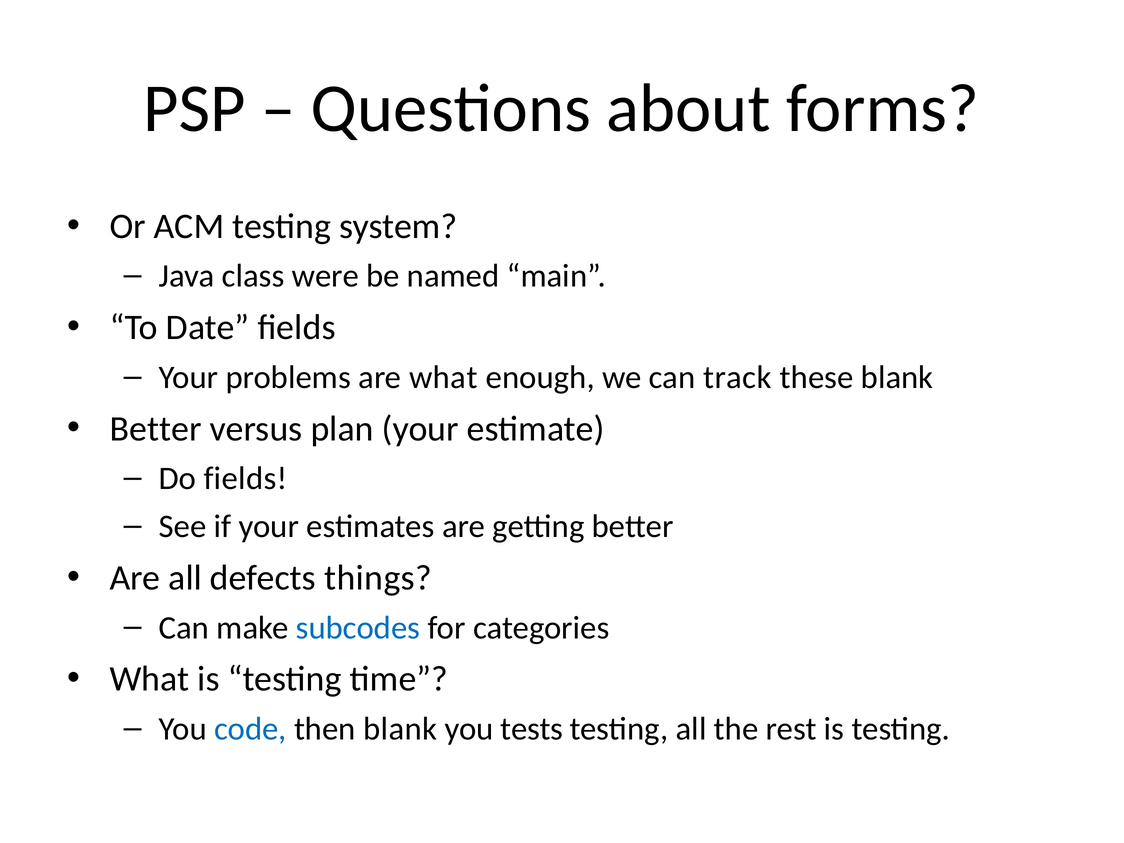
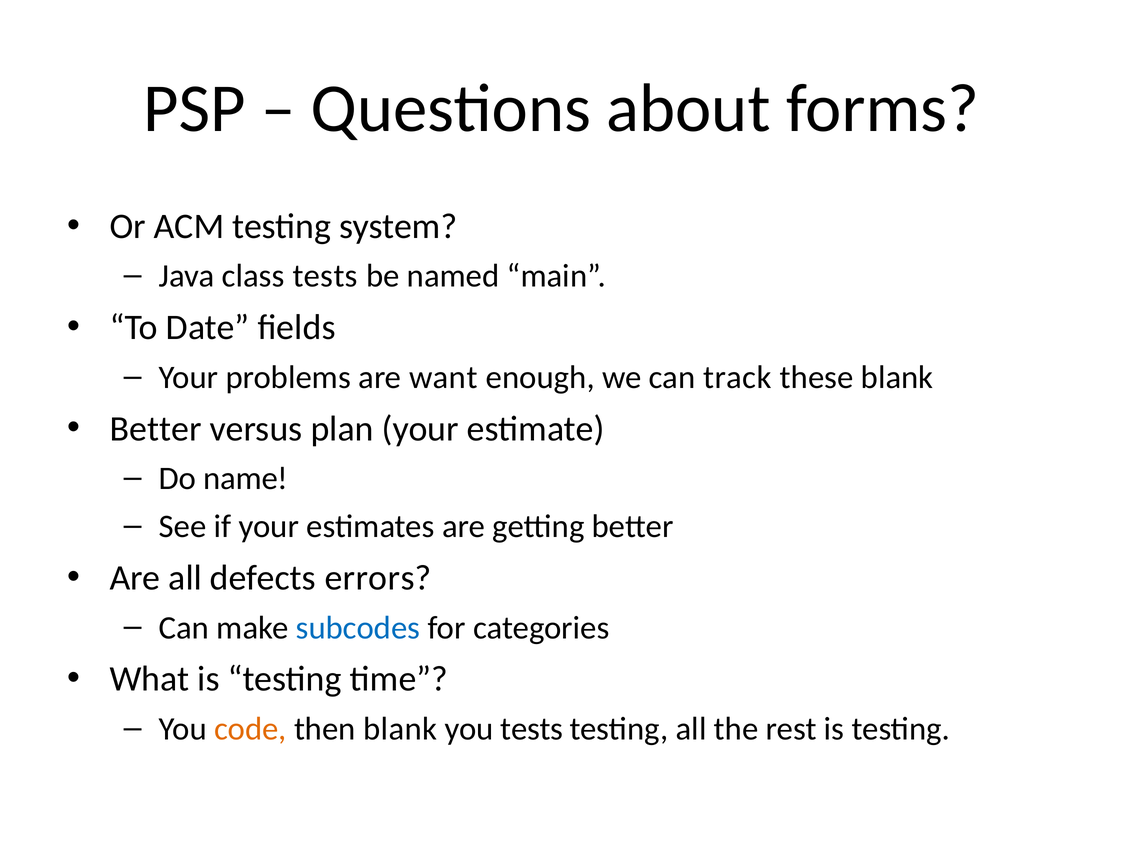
class were: were -> tests (325, 276)
are what: what -> want (443, 377)
Do fields: fields -> name (246, 478)
things: things -> errors (378, 578)
code colour: blue -> orange (250, 729)
